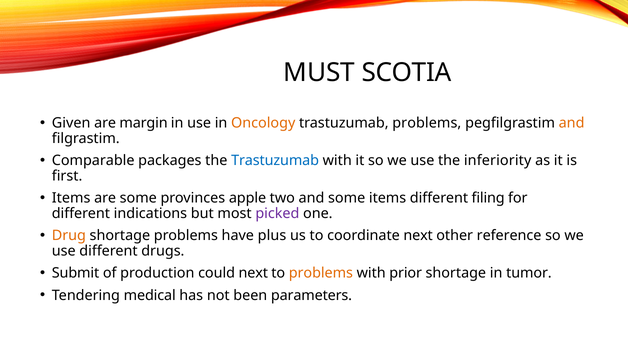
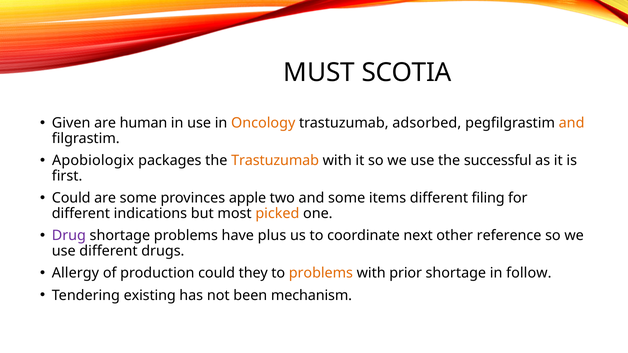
margin: margin -> human (144, 123)
trastuzumab problems: problems -> adsorbed (427, 123)
Comparable: Comparable -> Apobiologix (93, 161)
Trastuzumab colour: blue -> orange (275, 161)
inferiority: inferiority -> successful (498, 161)
Items: Items -> Could (71, 198)
picked colour: purple -> orange (277, 214)
Drug colour: orange -> purple (69, 236)
Submit: Submit -> Allergy (75, 273)
could next: next -> they (253, 273)
tumor: tumor -> follow (529, 273)
medical: medical -> existing (150, 295)
parameters: parameters -> mechanism (312, 295)
